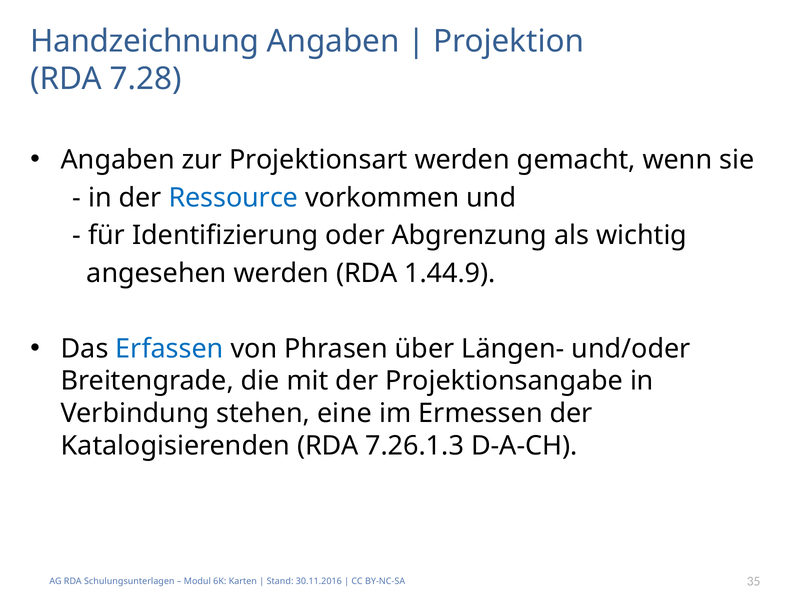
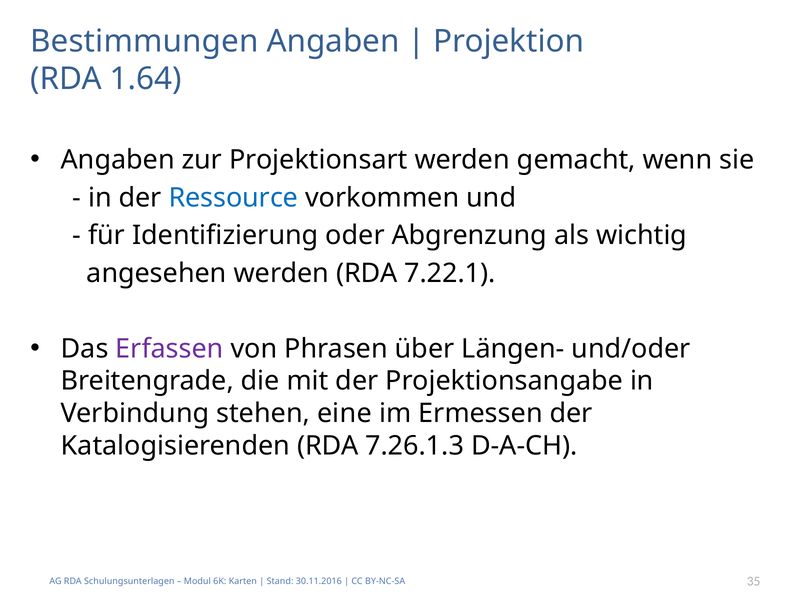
Handzeichnung: Handzeichnung -> Bestimmungen (144, 41)
7.28: 7.28 -> 1.64 (146, 79)
1.44.9: 1.44.9 -> 7.22.1 (450, 273)
Erfassen colour: blue -> purple (170, 349)
